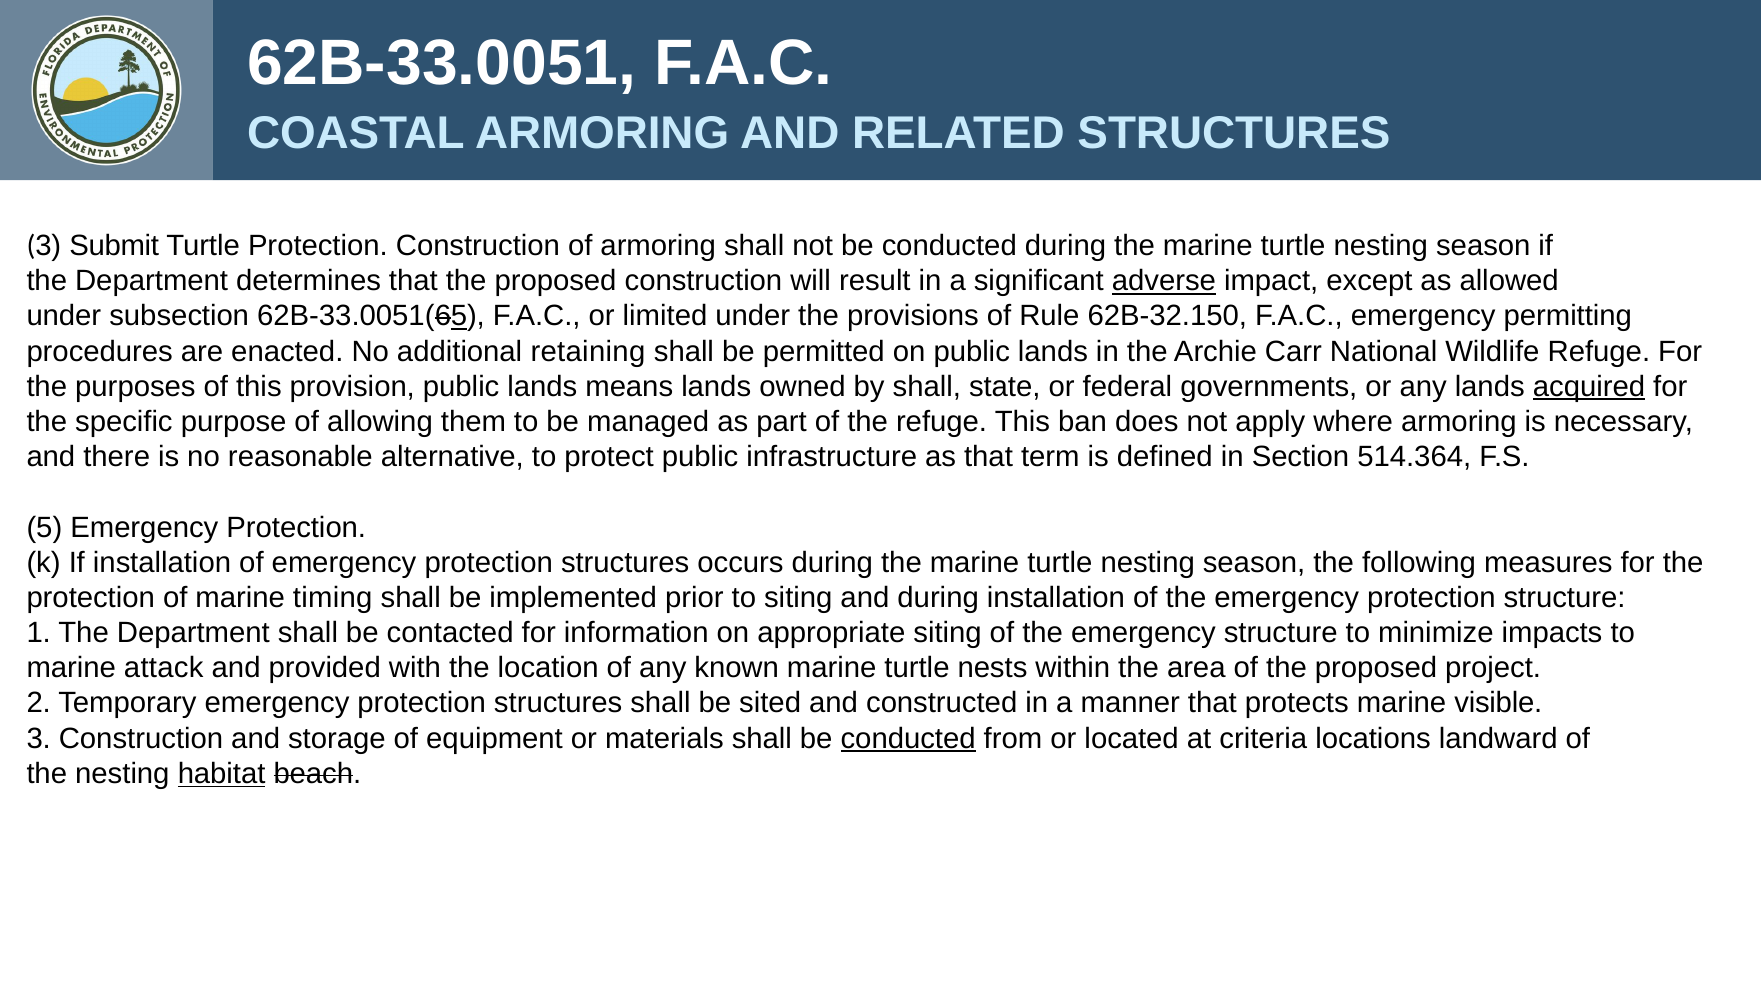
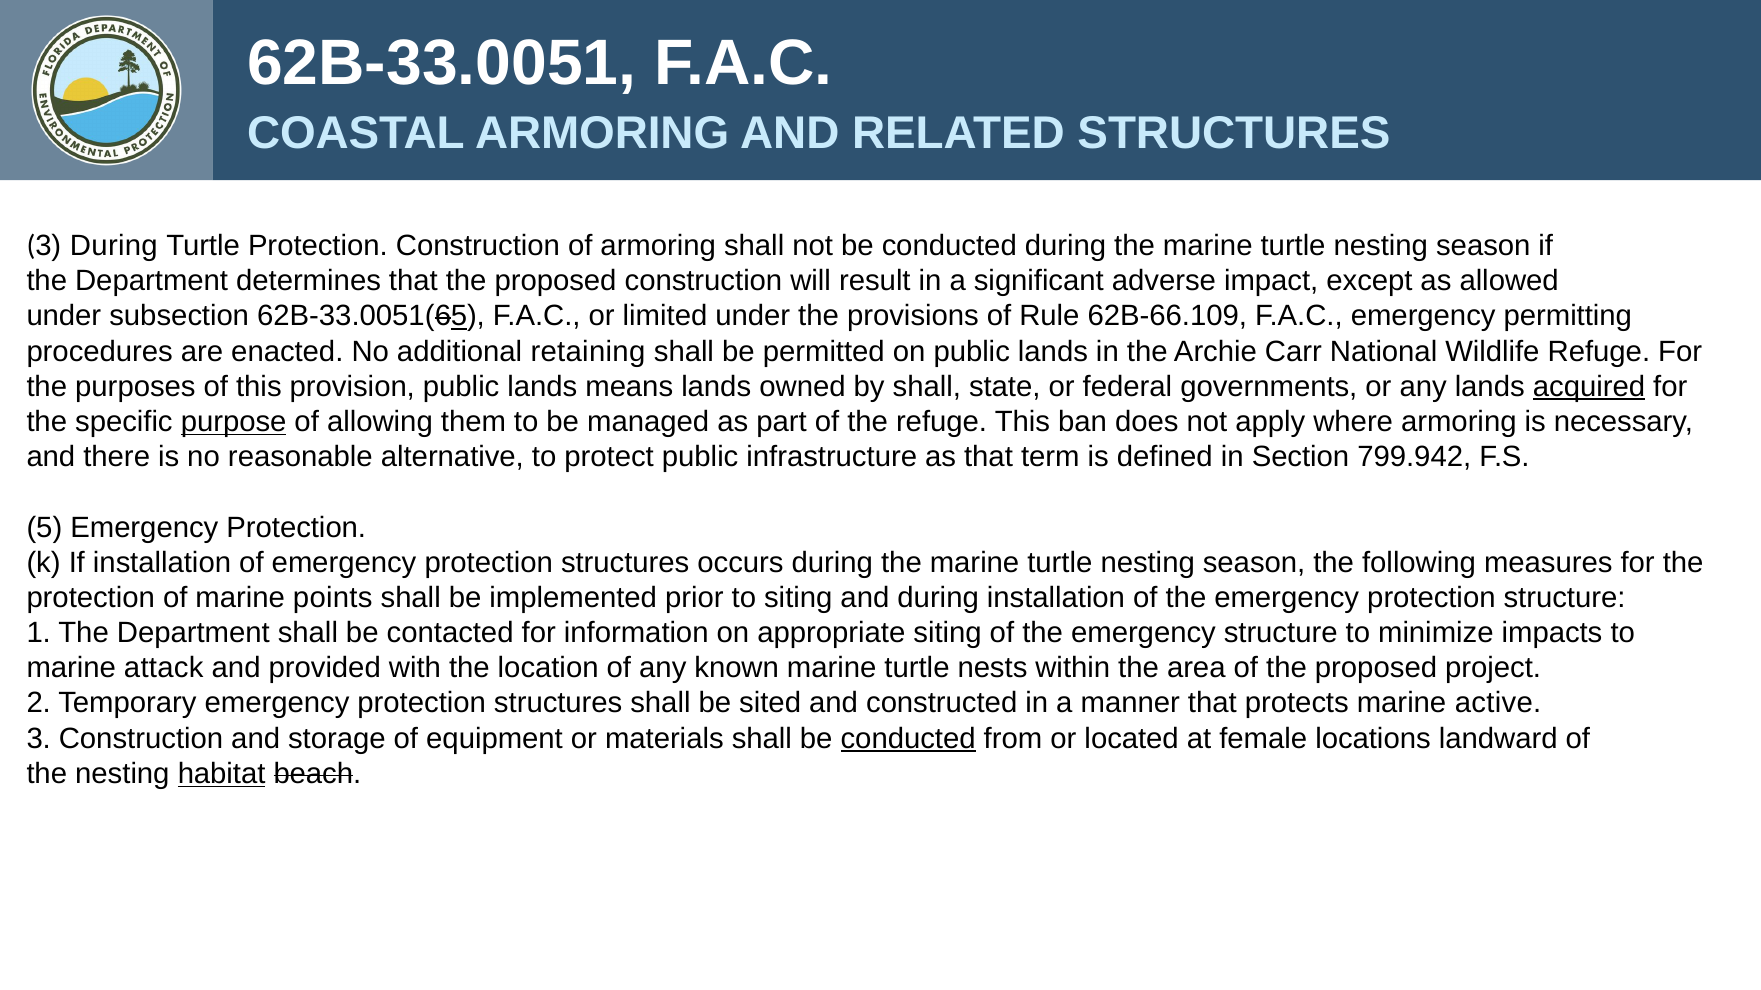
3 Submit: Submit -> During (114, 246)
adverse underline: present -> none (1164, 281)
62B-32.150: 62B-32.150 -> 62B-66.109 (1167, 316)
purpose underline: none -> present (234, 422)
514.364: 514.364 -> 799.942 (1414, 457)
timing: timing -> points (333, 598)
visible: visible -> active (1498, 704)
criteria: criteria -> female (1263, 739)
